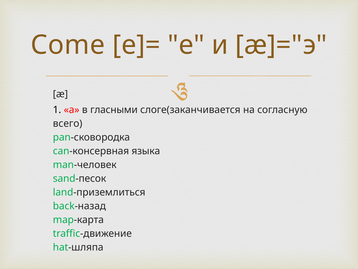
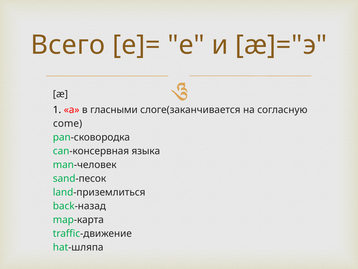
Come: Come -> Всего (68, 45)
всего: всего -> come (68, 123)
